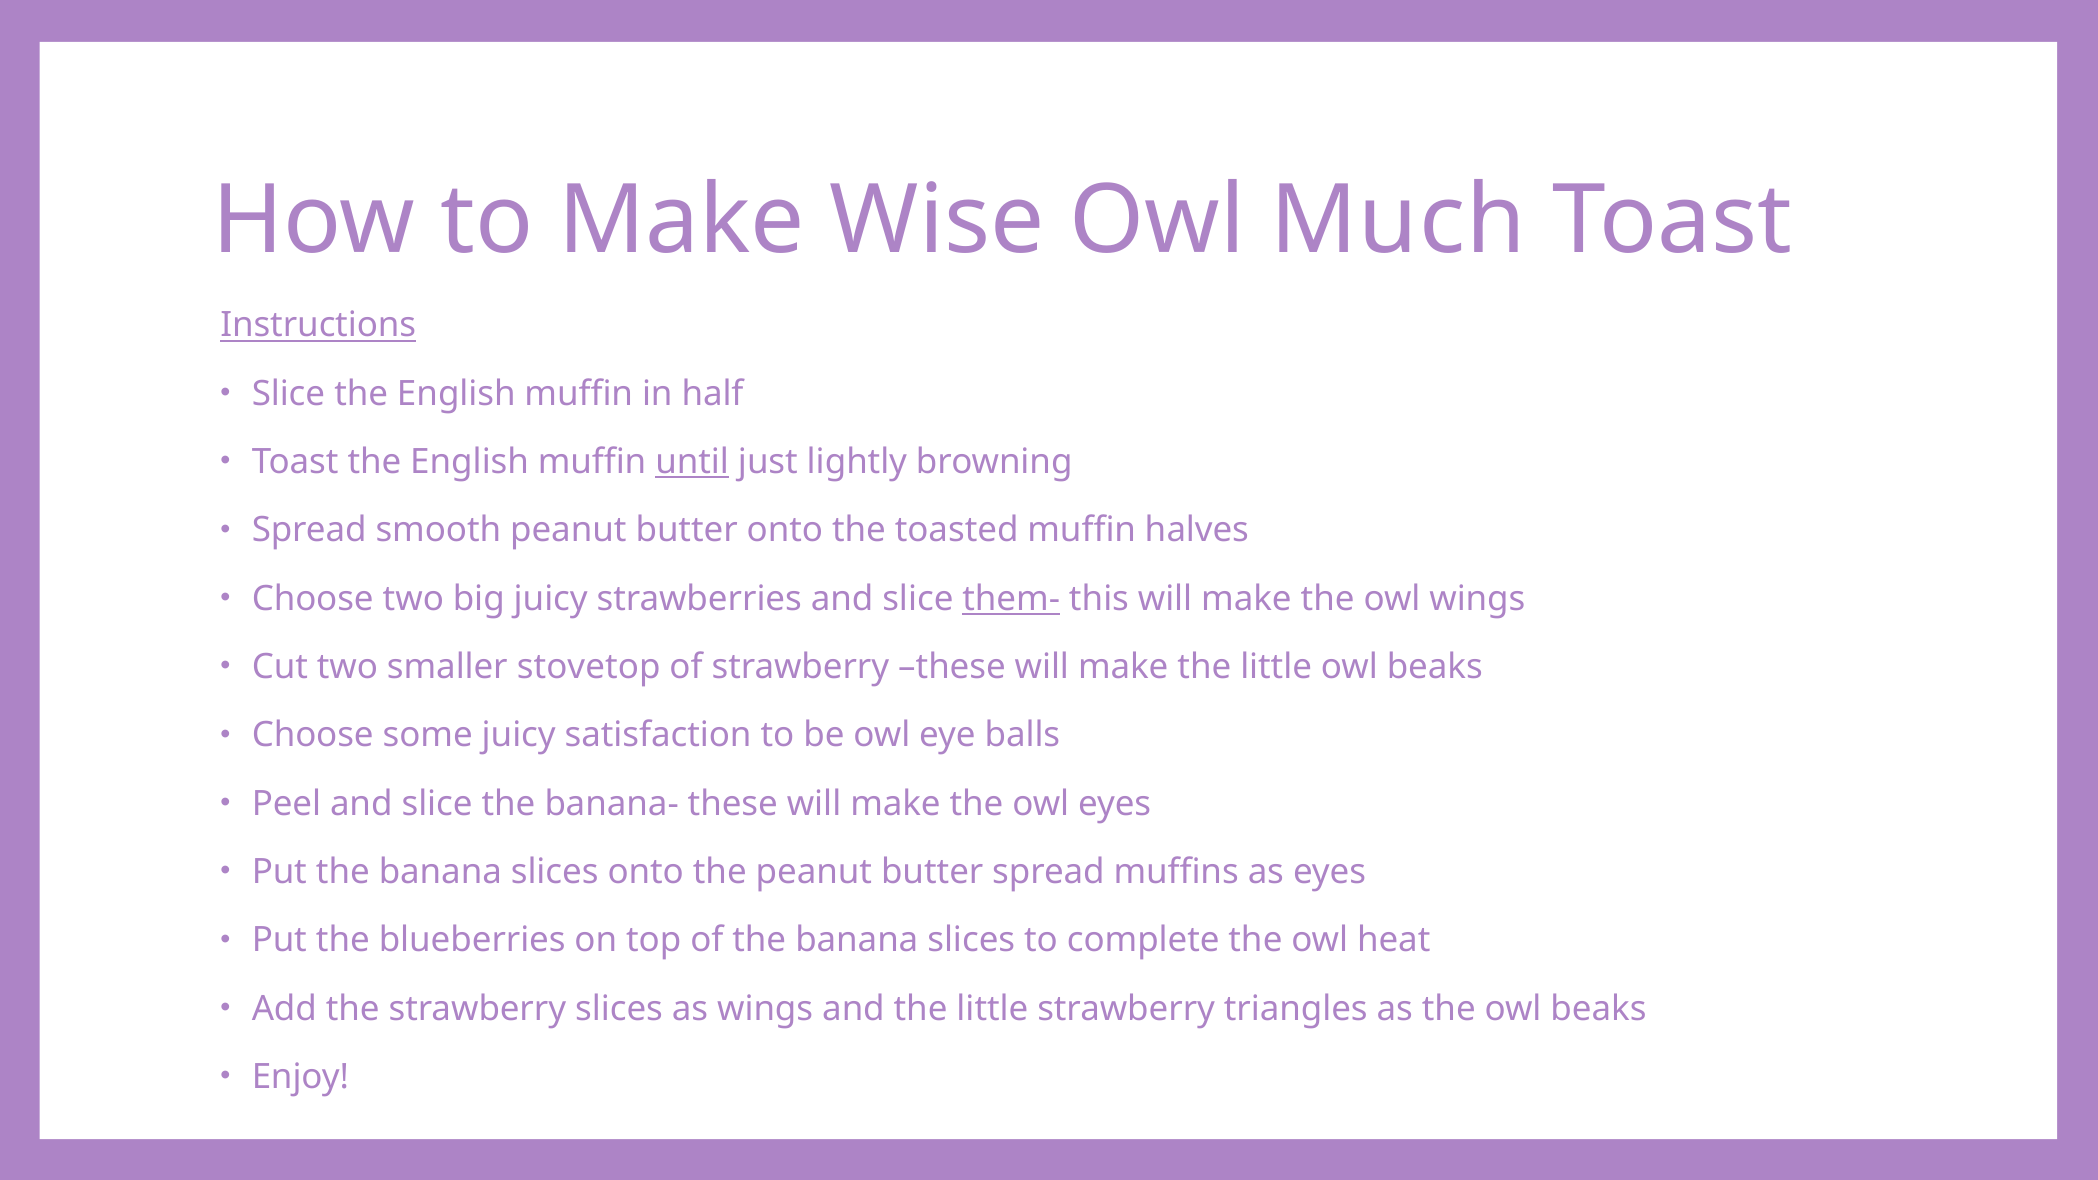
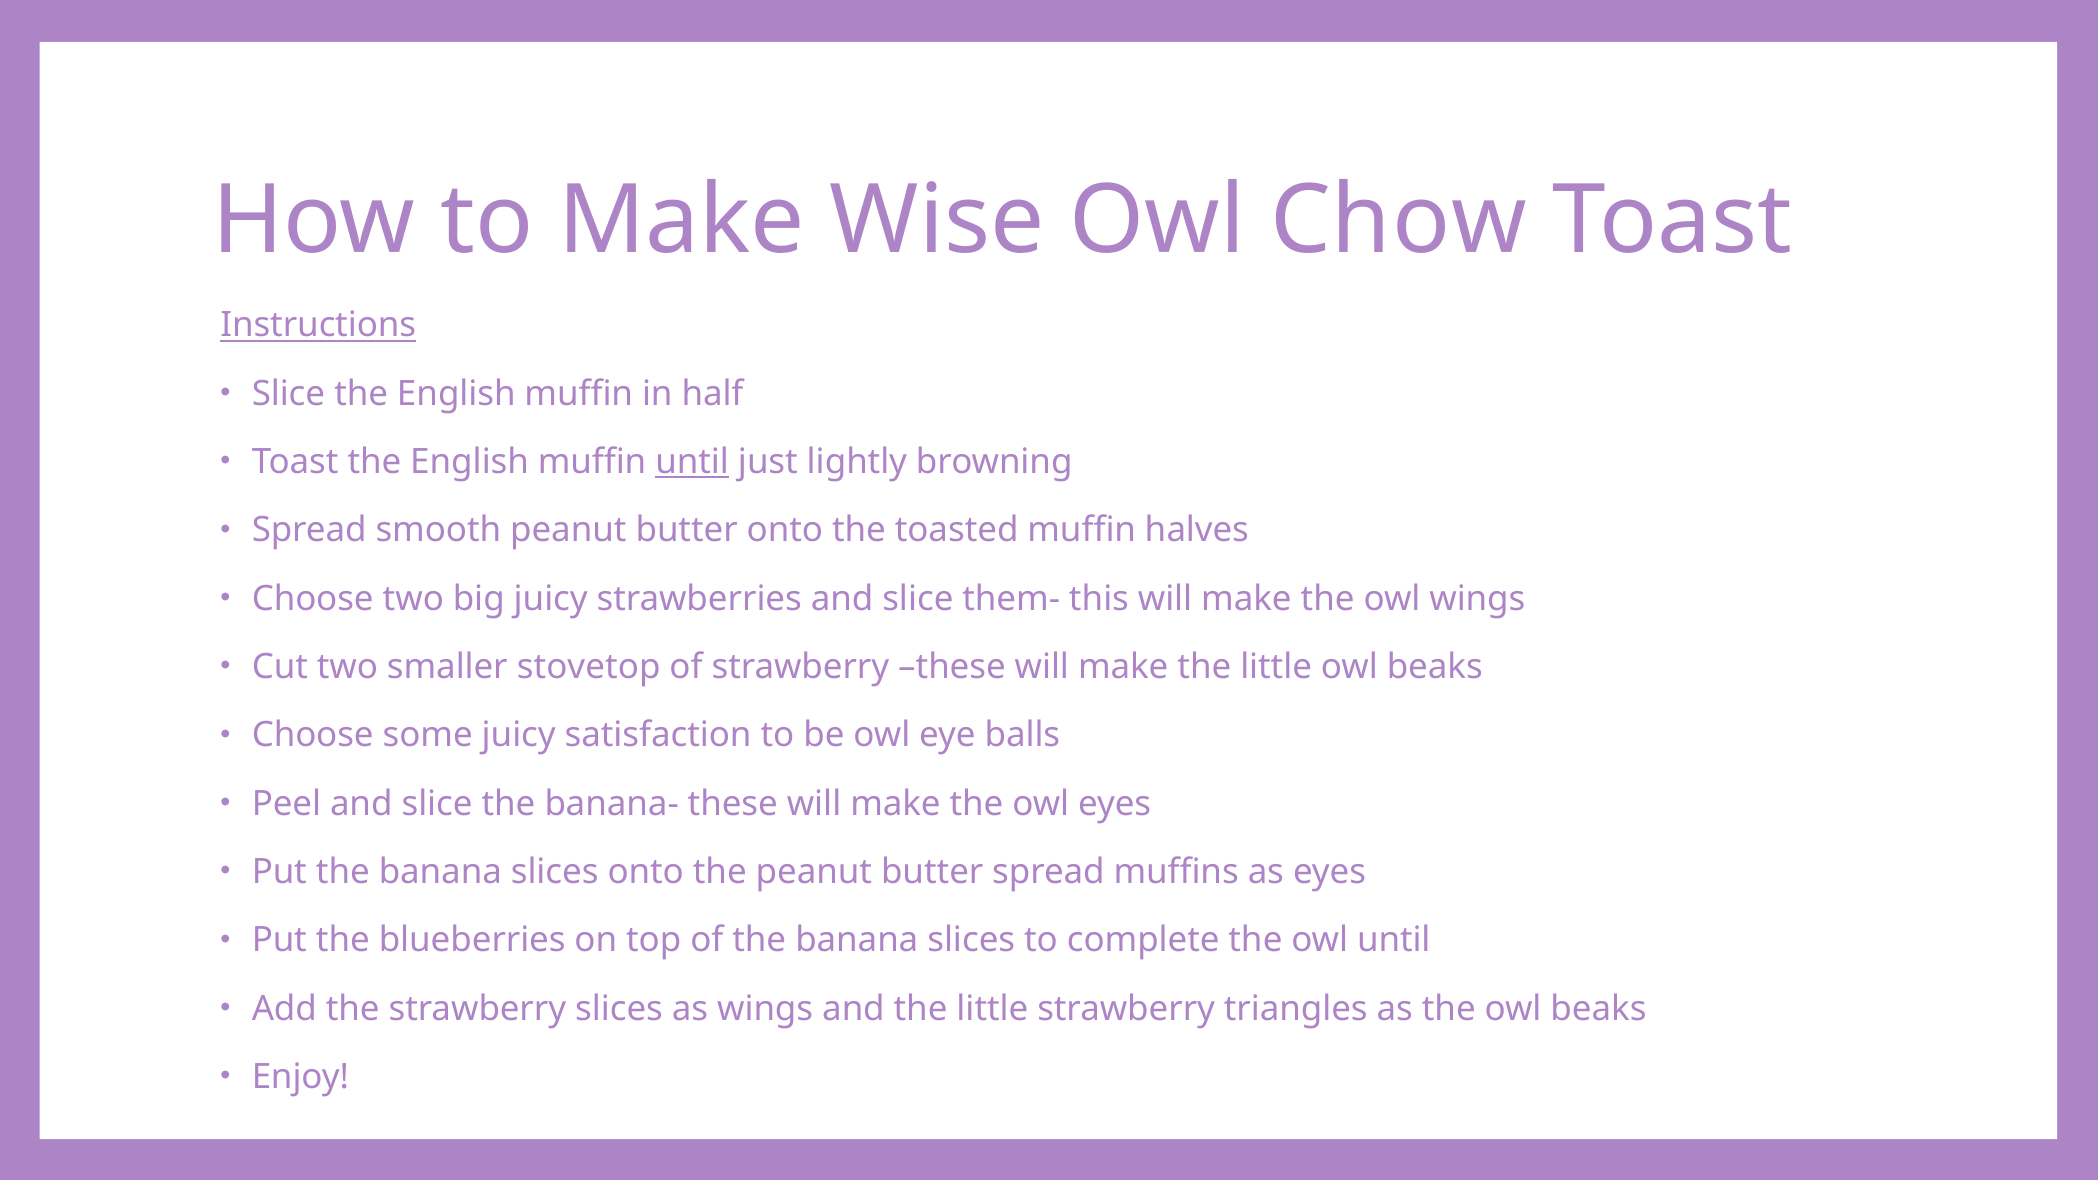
Much: Much -> Chow (1398, 221)
them- underline: present -> none (1011, 599)
owl heat: heat -> until (1394, 940)
